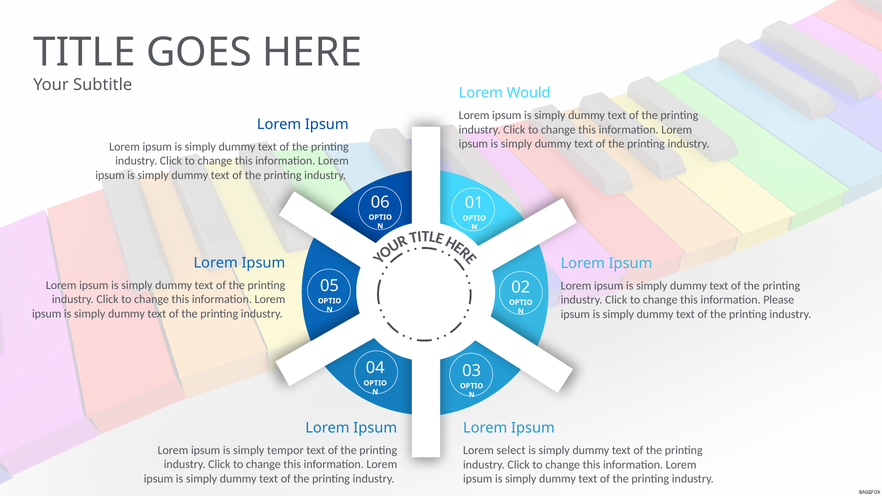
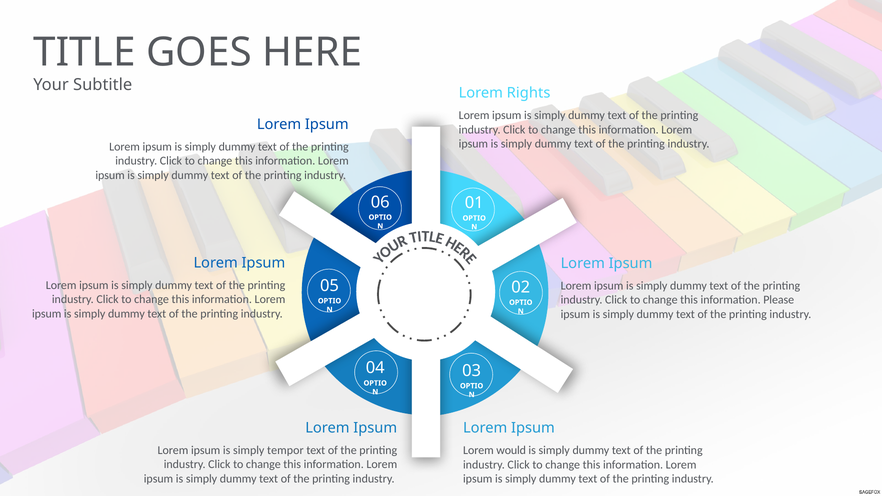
Would: Would -> Rights (529, 93)
select: select -> would (511, 450)
